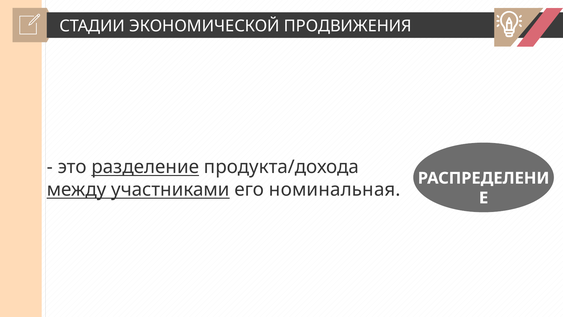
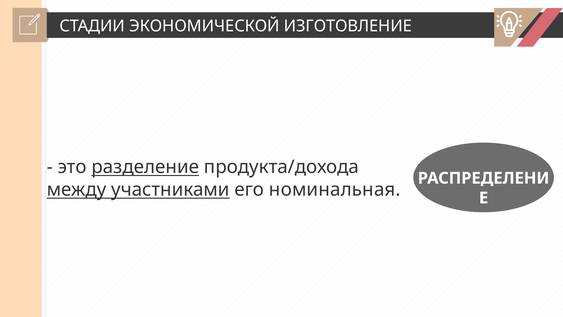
ПРОДВИЖЕНИЯ: ПРОДВИЖЕНИЯ -> ИЗГОТОВЛЕНИЕ (348, 26)
